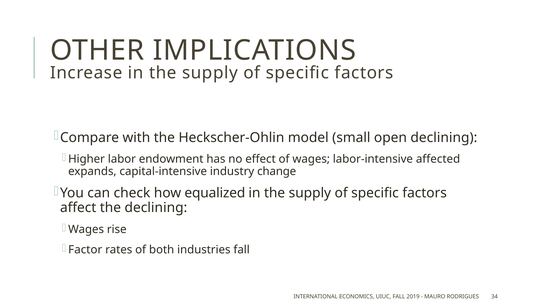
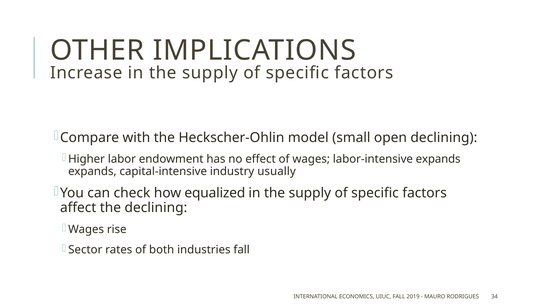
labor-intensive affected: affected -> expands (438, 159)
change: change -> usually (277, 172)
Factor: Factor -> Sector (85, 250)
